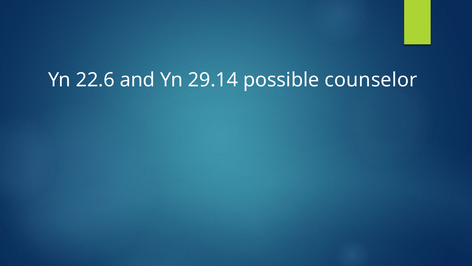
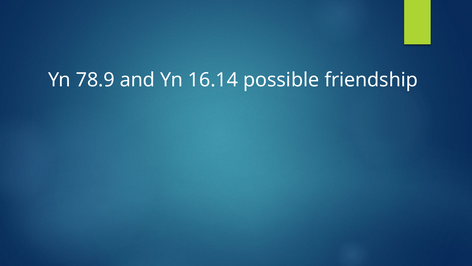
22.6: 22.6 -> 78.9 (95, 80)
29.14: 29.14 -> 16.14 (213, 80)
counselor: counselor -> friendship (371, 80)
